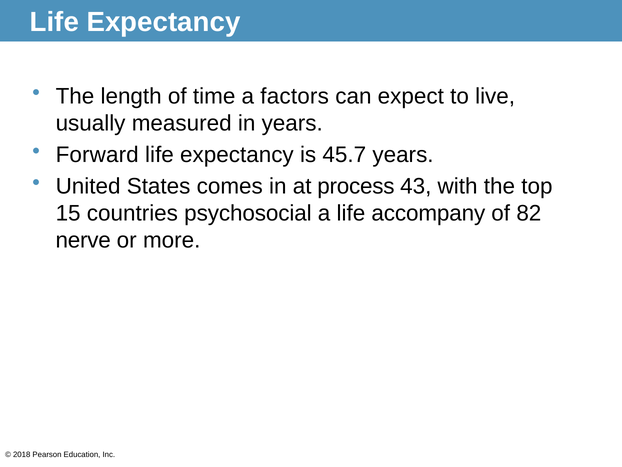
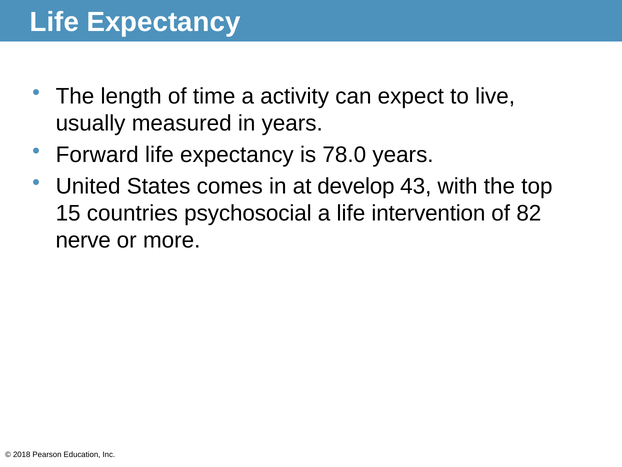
factors: factors -> activity (295, 96)
45.7: 45.7 -> 78.0 (344, 155)
process: process -> develop (356, 186)
accompany: accompany -> intervention (428, 213)
